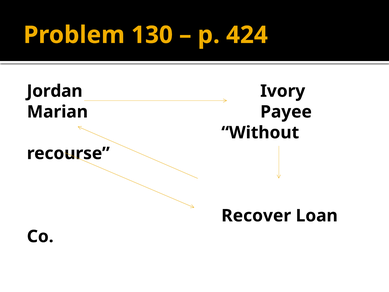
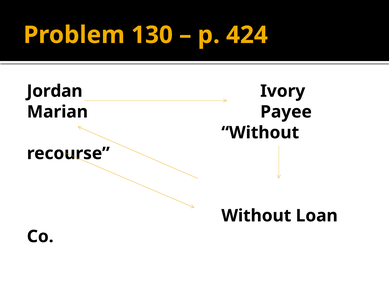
Recover: Recover -> Without (256, 216)
